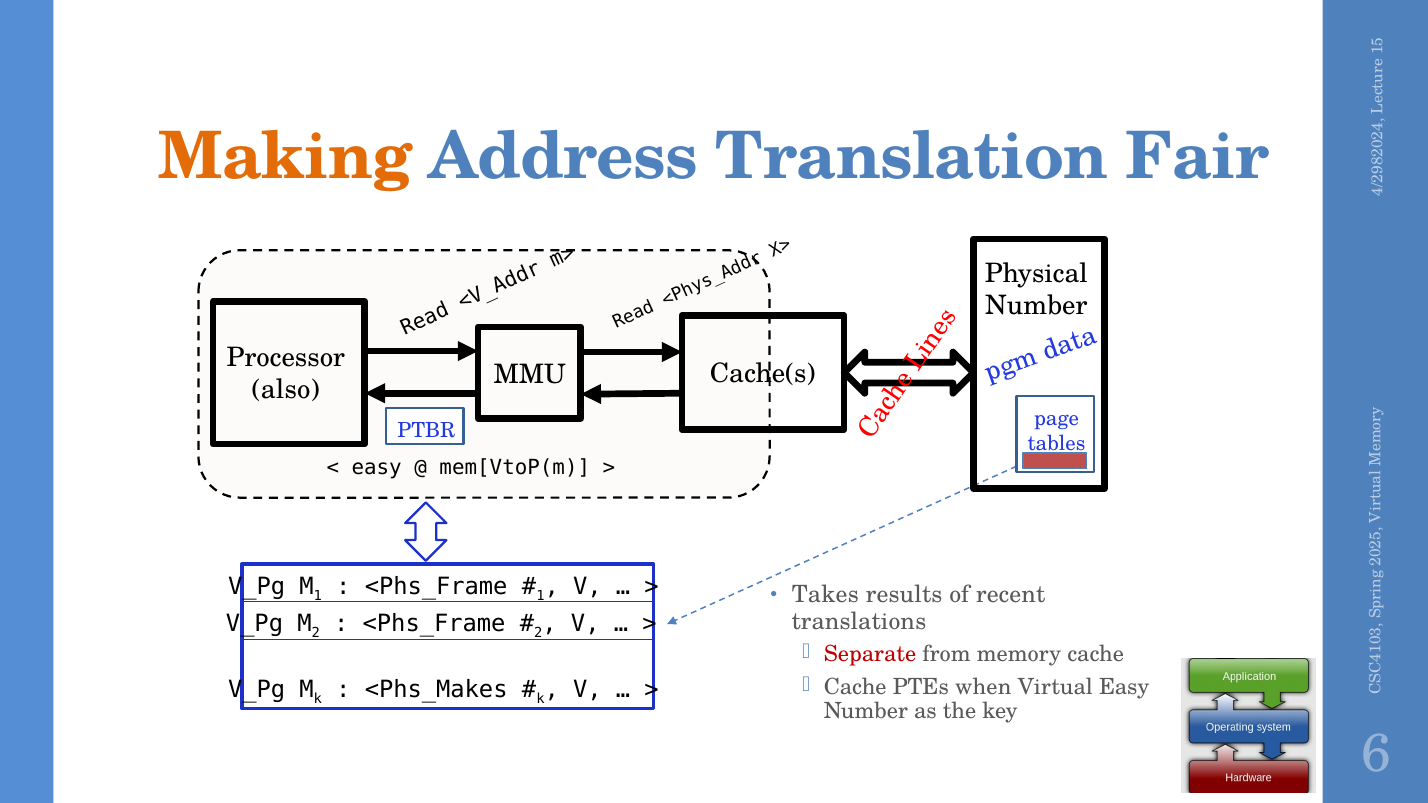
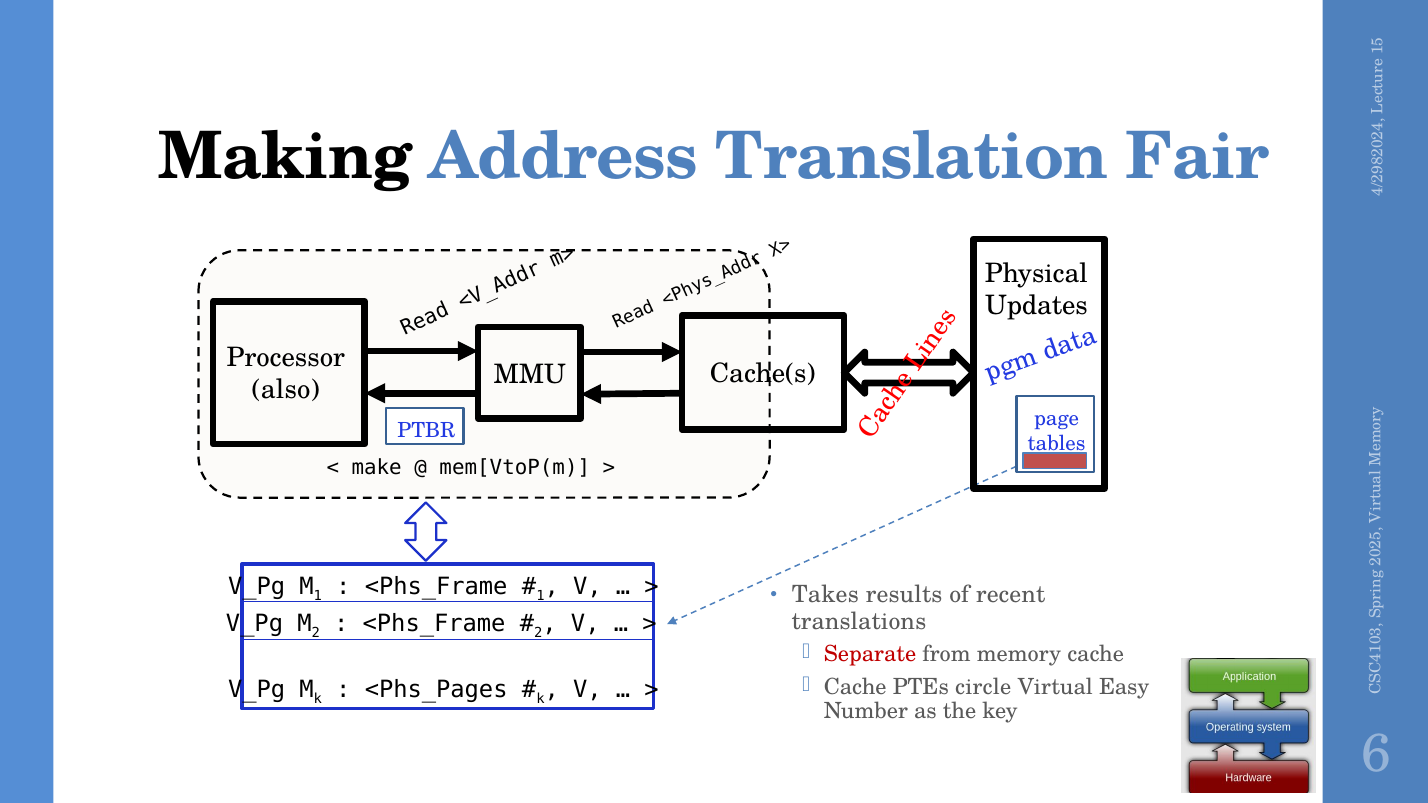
Making colour: orange -> black (285, 157)
Number: Number -> Updates (1036, 306)
easy: easy -> make (377, 468)
when: when -> circle (983, 688)
<Phs_Makes: <Phs_Makes -> <Phs_Pages (436, 690)
